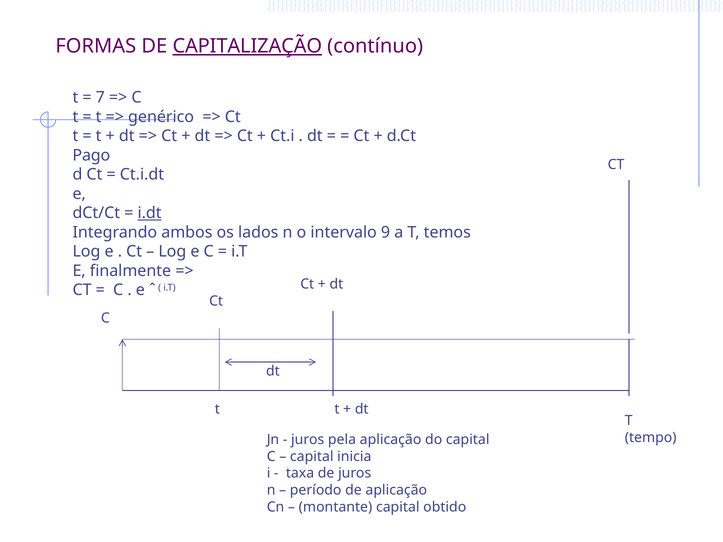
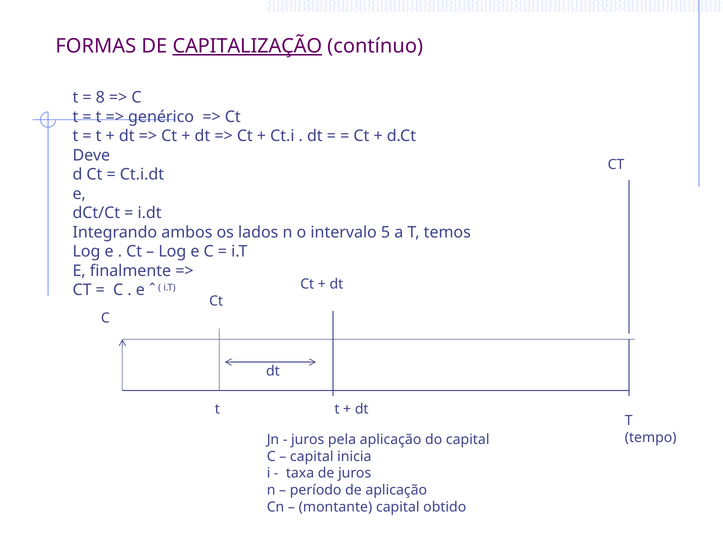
7: 7 -> 8 (100, 98)
Pago: Pago -> Deve (91, 155)
i.dt underline: present -> none (150, 213)
9: 9 -> 5 (386, 232)
